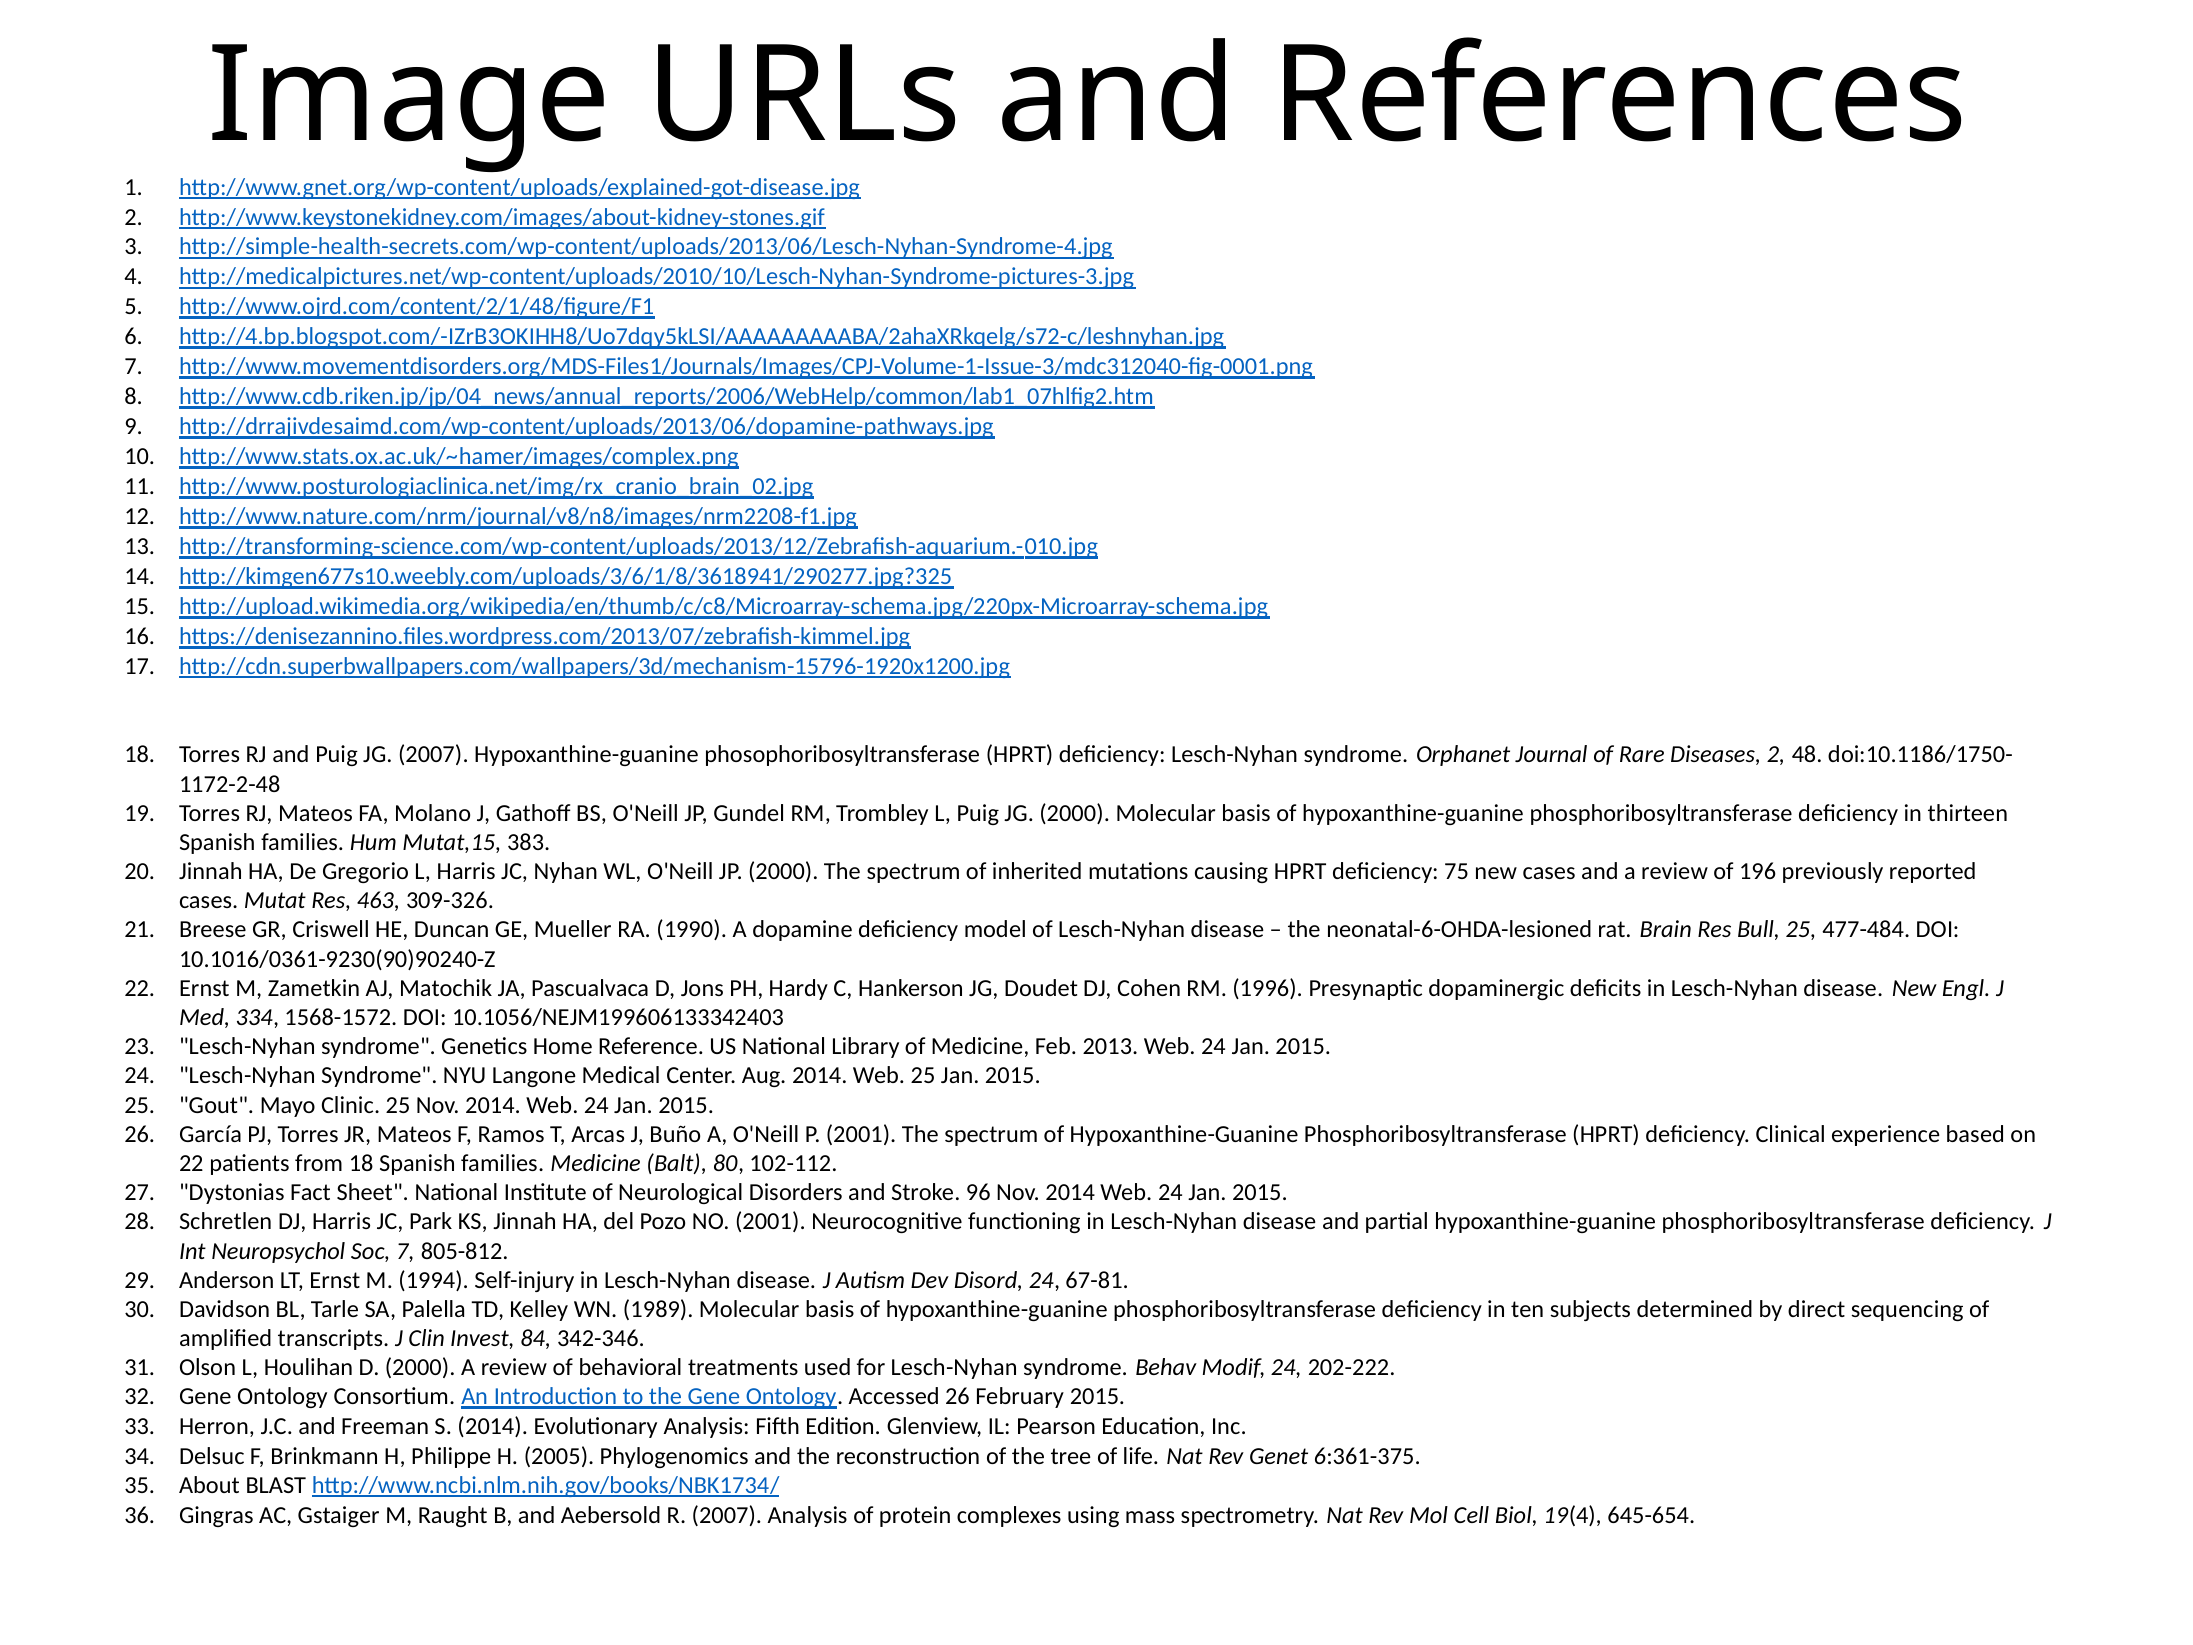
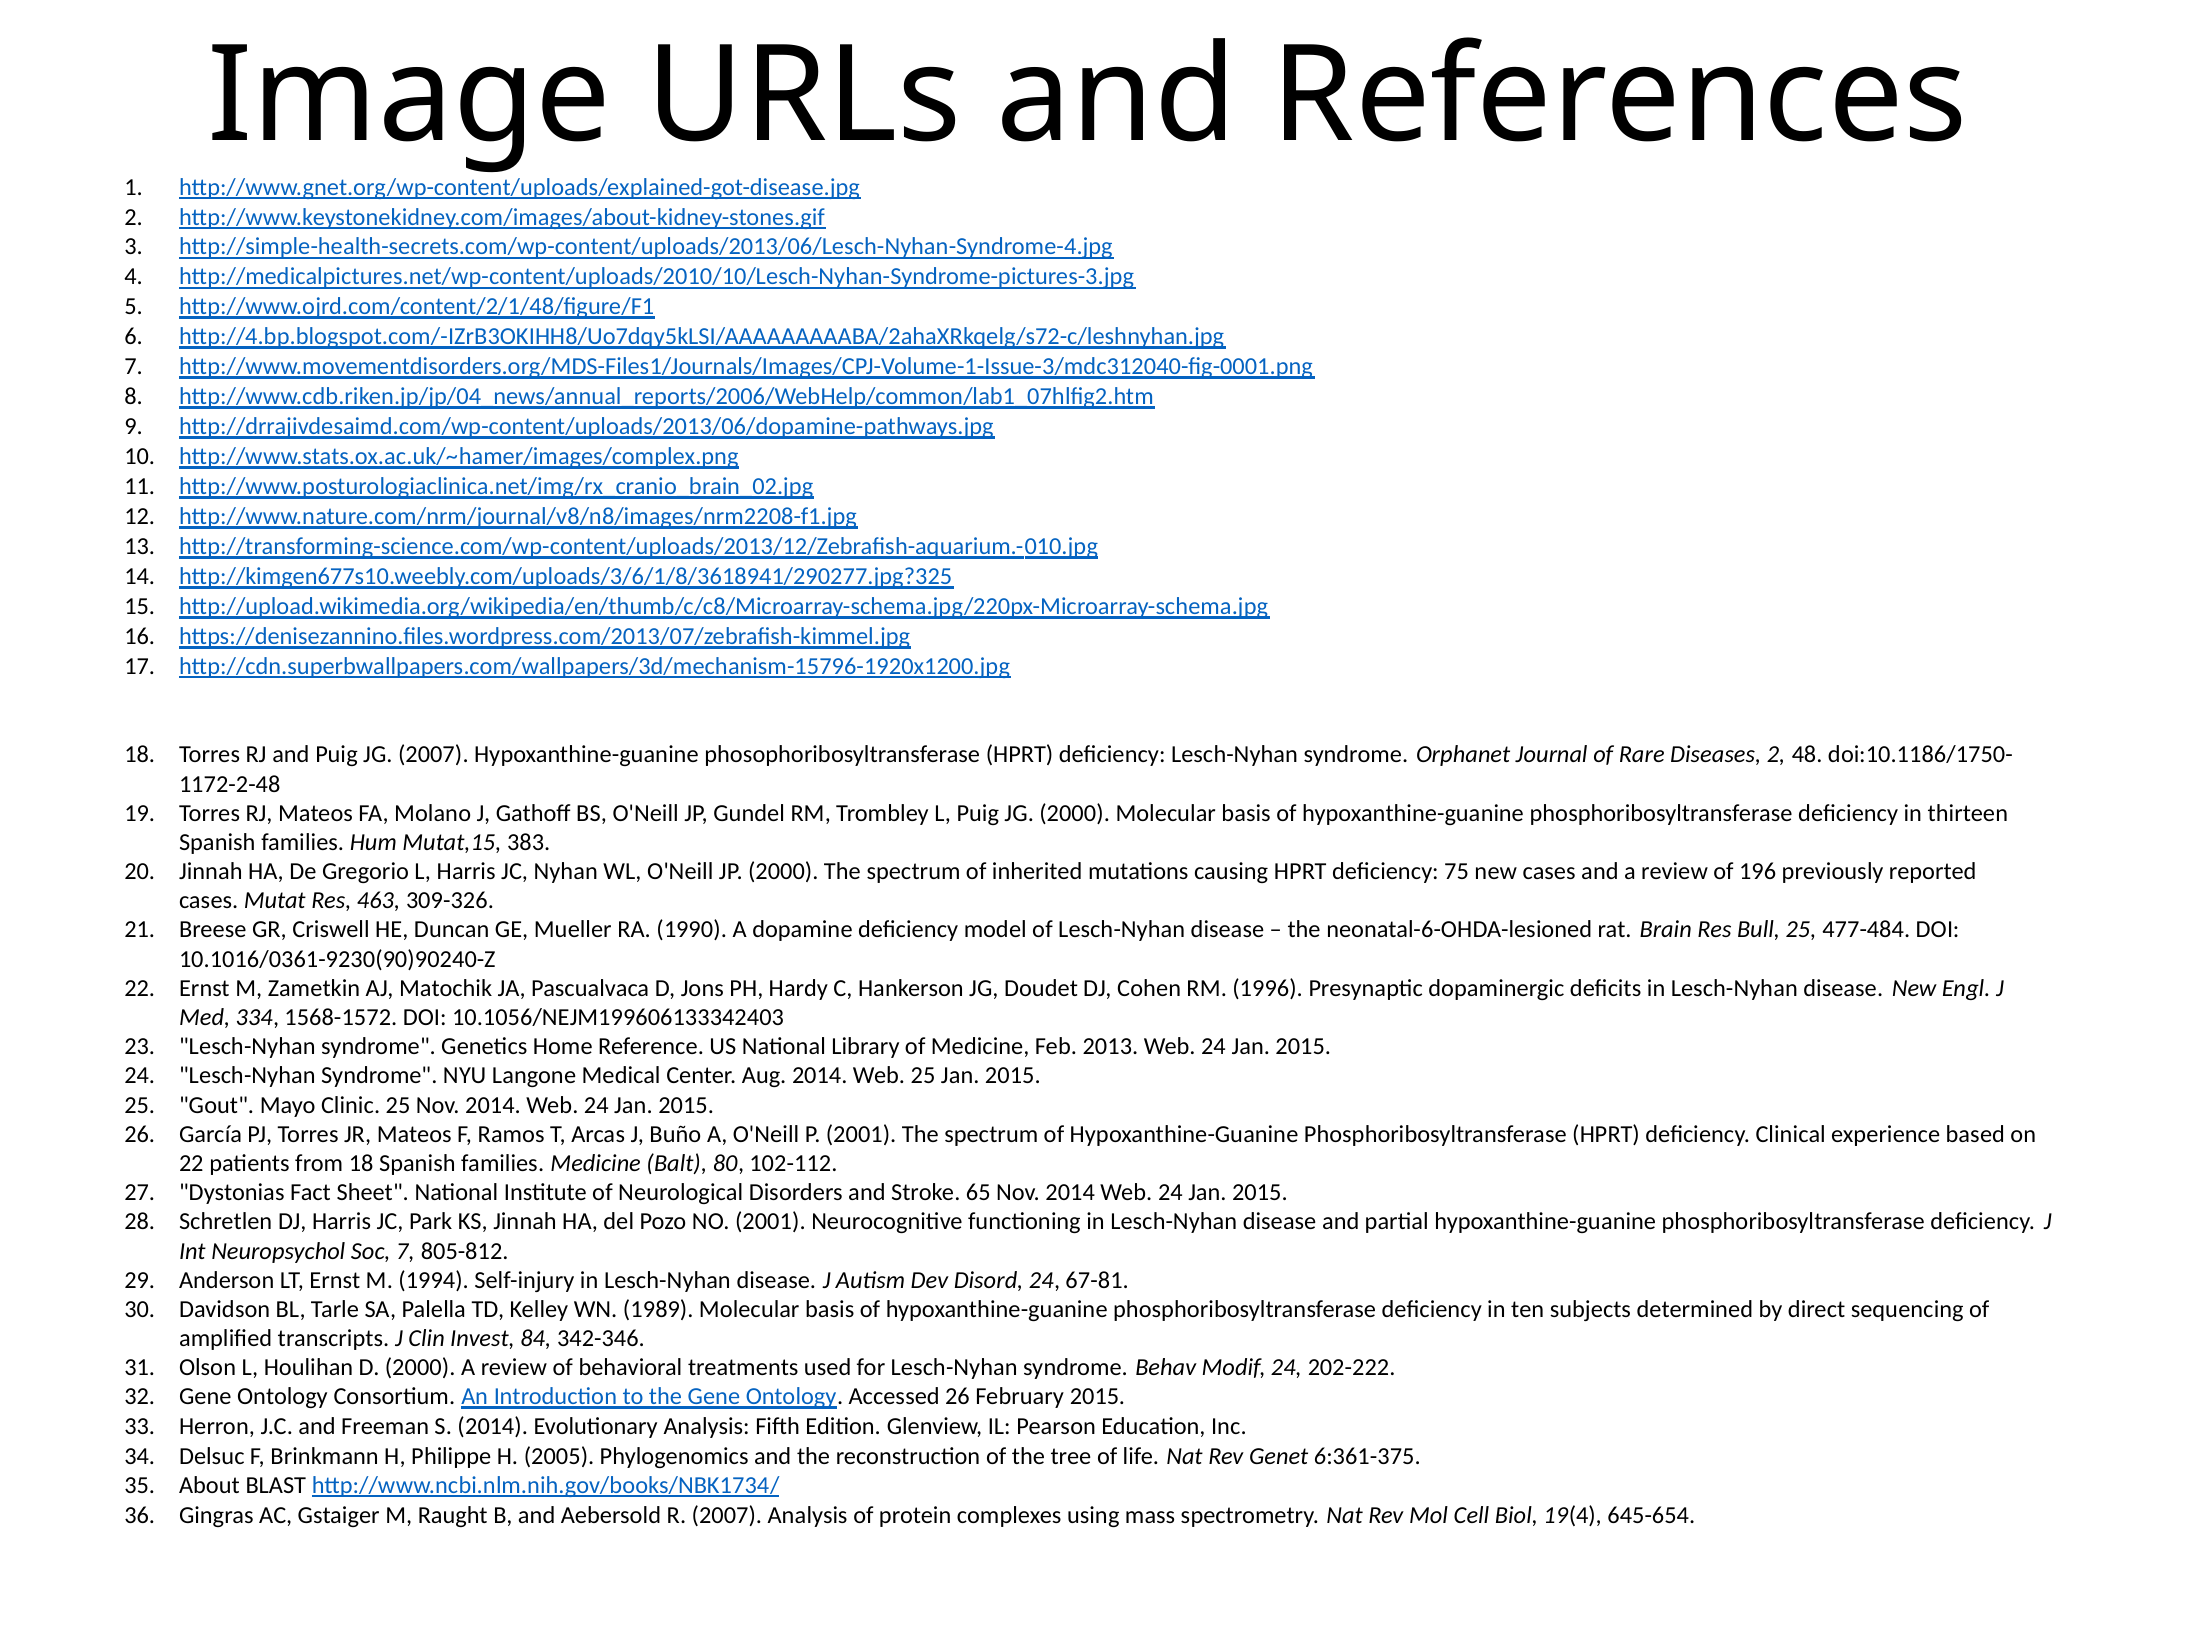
96: 96 -> 65 (978, 1192)
